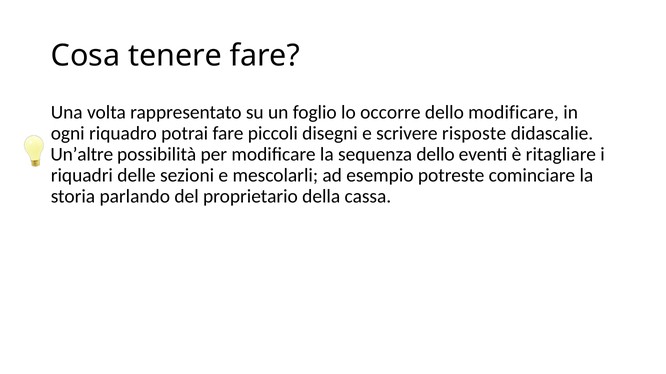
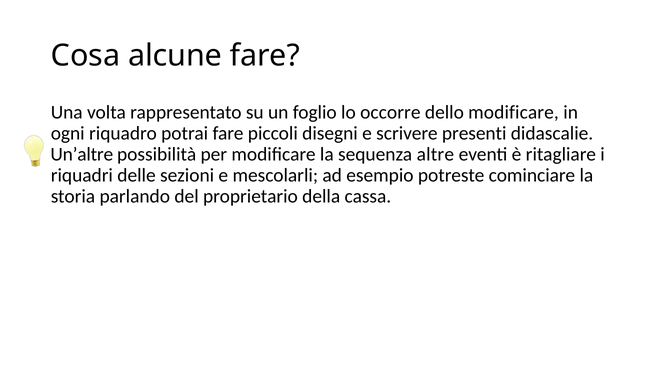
tenere: tenere -> alcune (175, 56)
risposte: risposte -> presenti (474, 134)
sequenza dello: dello -> altre (435, 155)
